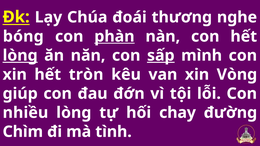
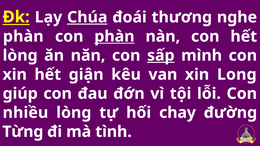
Chúa underline: none -> present (87, 17)
bóng: bóng -> phàn (23, 36)
lòng underline: present -> none (20, 56)
tròn: tròn -> giận (86, 75)
Vòng: Vòng -> Long (237, 75)
Chìm: Chìm -> Từng (23, 132)
